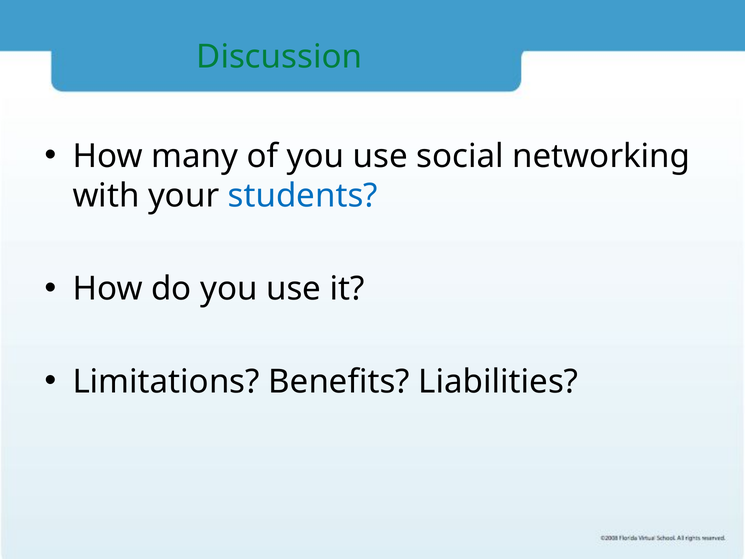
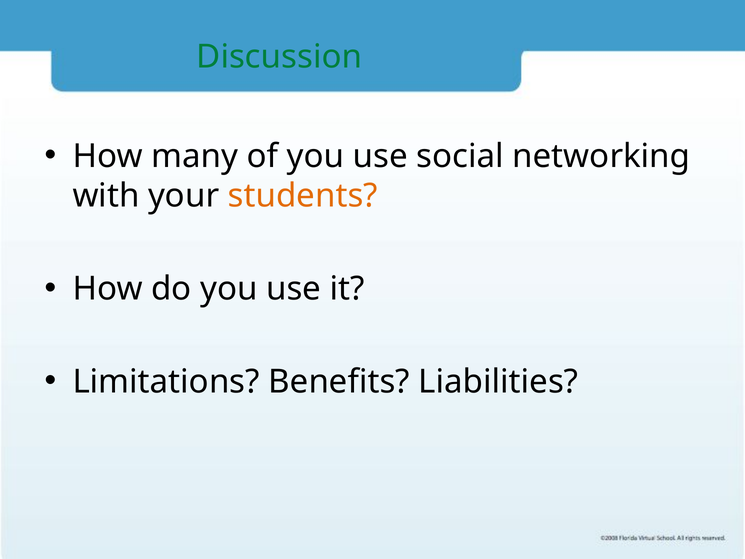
students colour: blue -> orange (303, 196)
